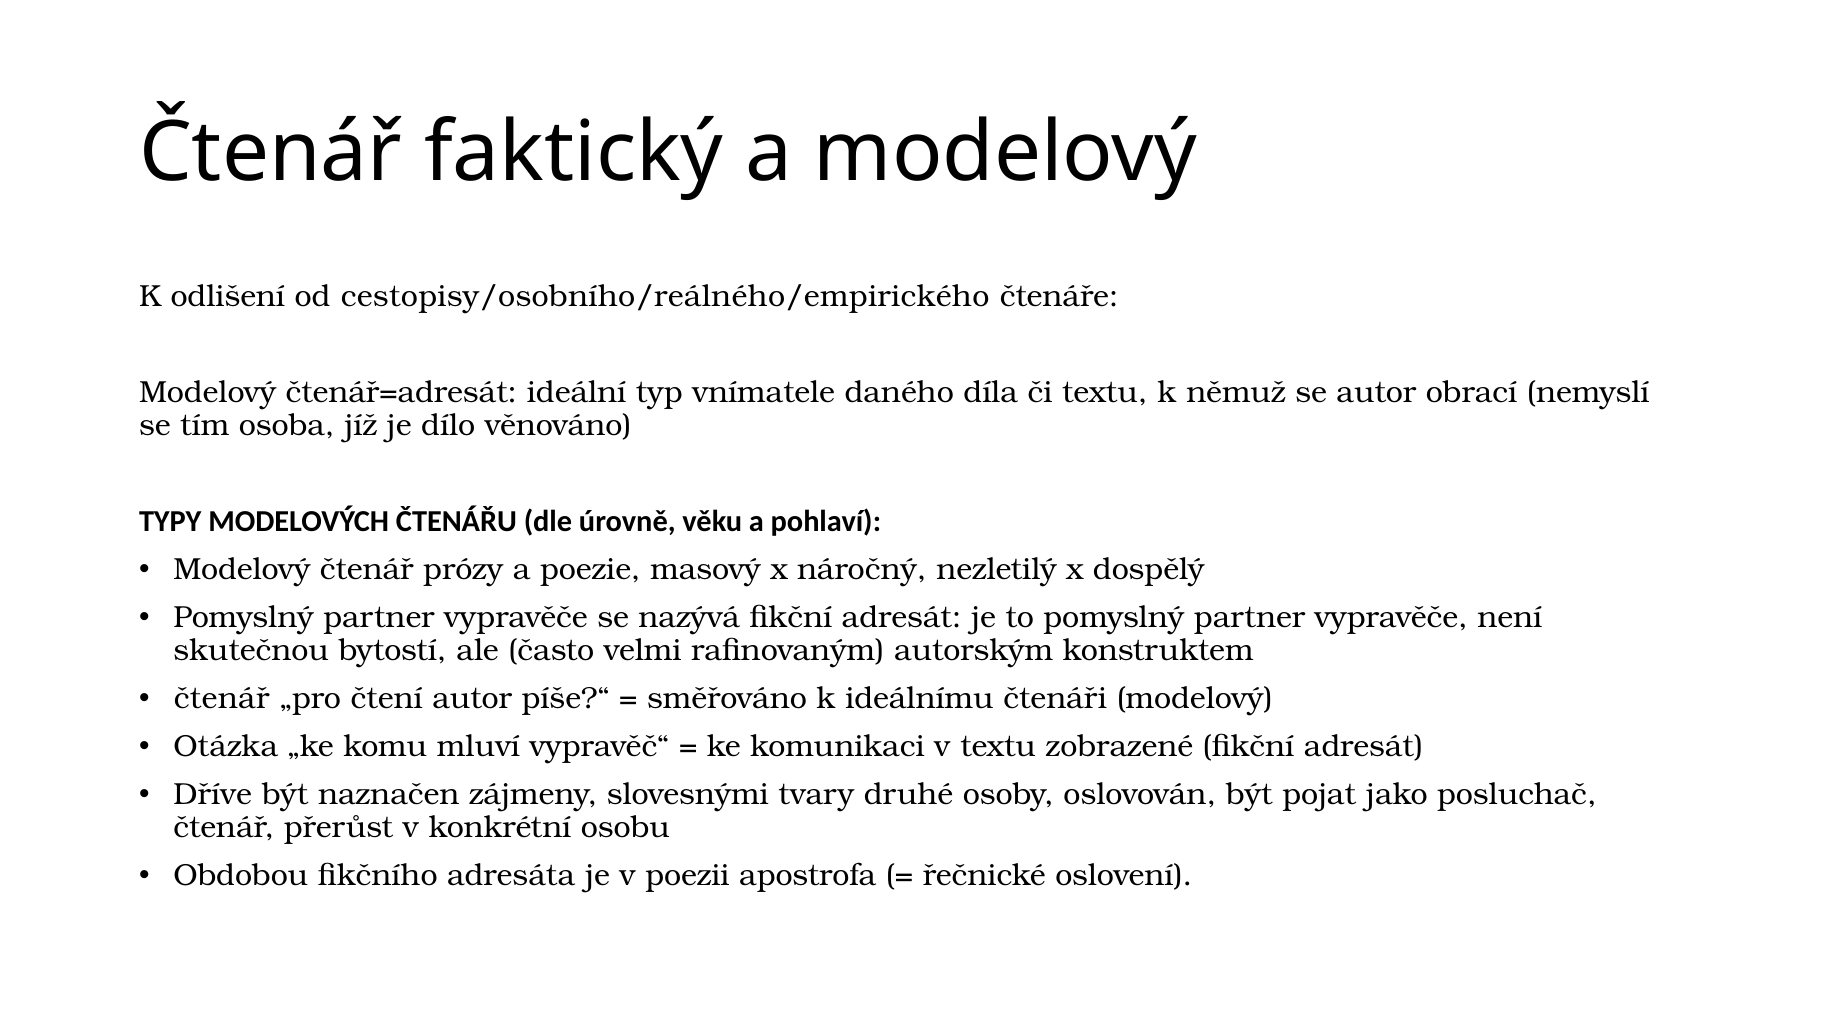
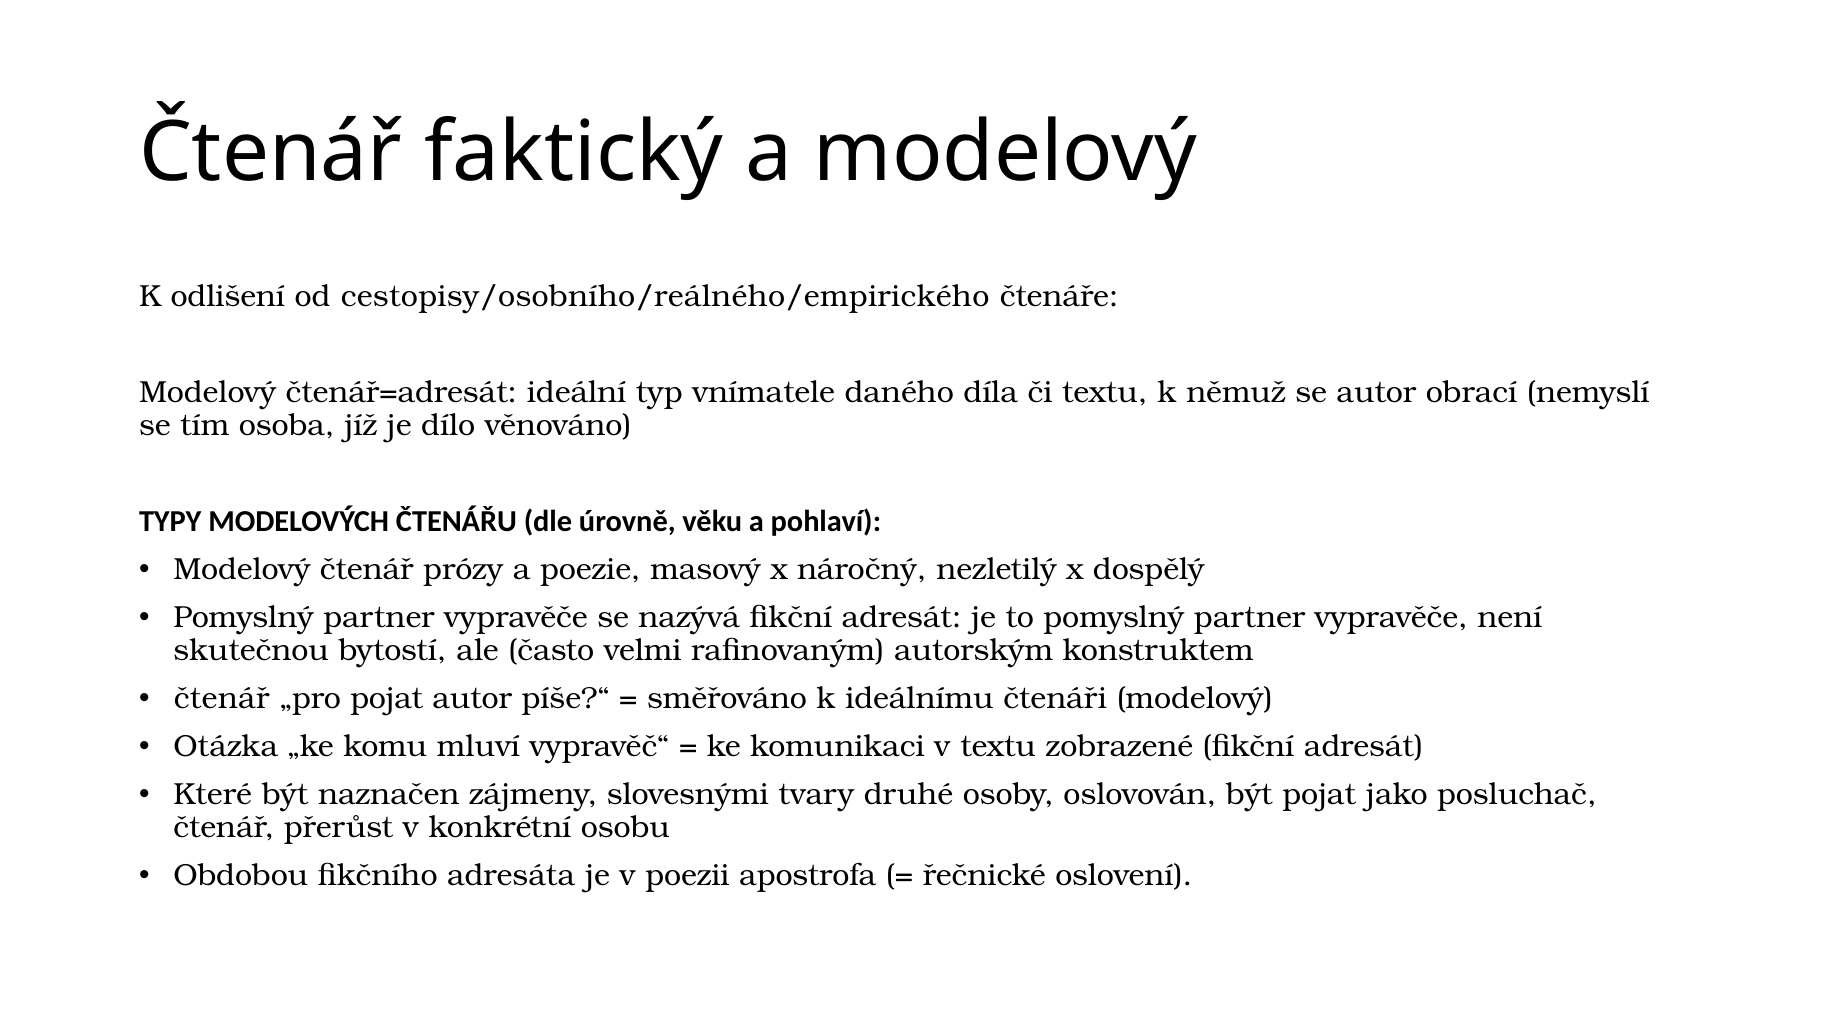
„pro čtení: čtení -> pojat (387, 698)
Dříve: Dříve -> Které (213, 794)
